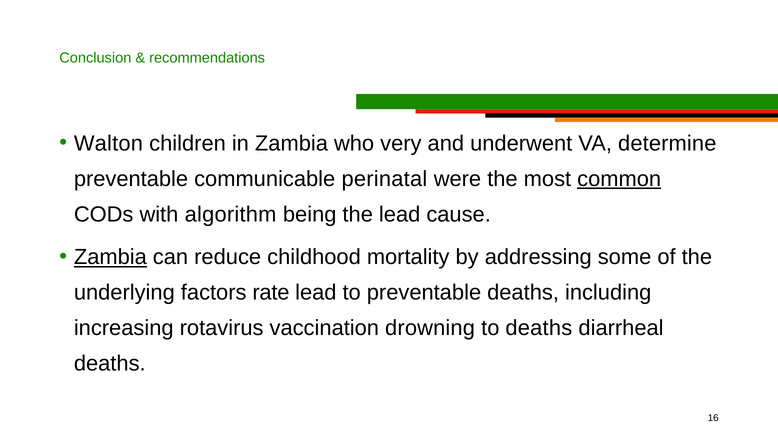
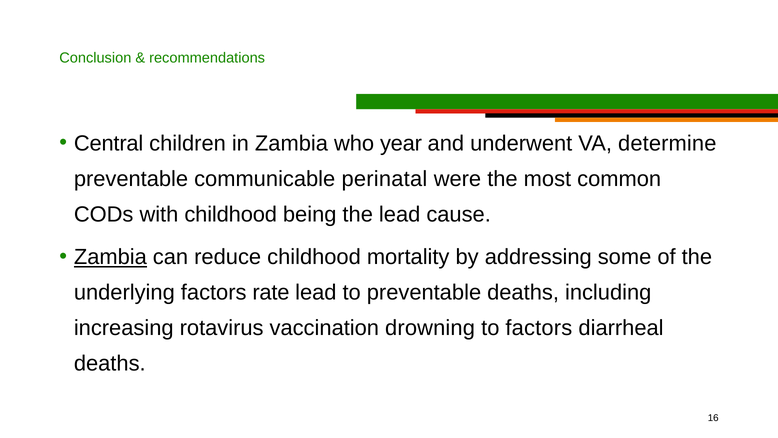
Walton: Walton -> Central (109, 143)
very: very -> year (401, 143)
common underline: present -> none (619, 179)
with algorithm: algorithm -> childhood (231, 214)
to deaths: deaths -> factors (539, 328)
